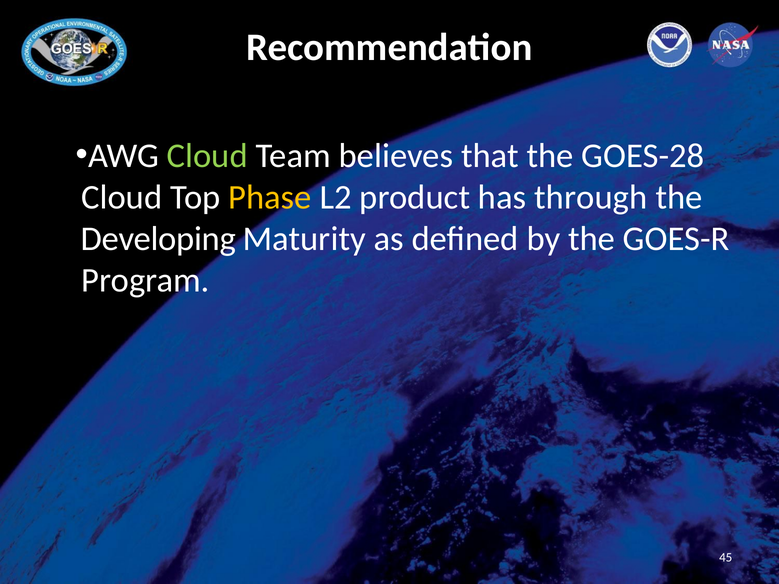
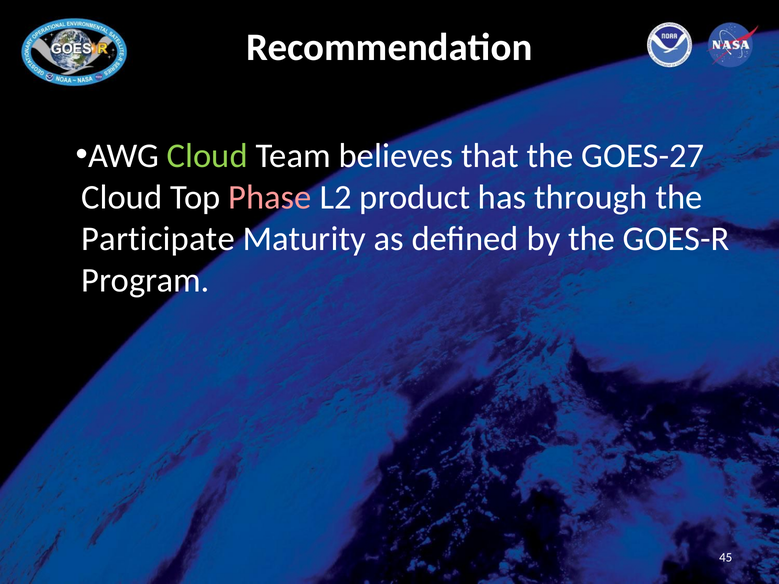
GOES-28: GOES-28 -> GOES-27 (643, 156)
Phase colour: yellow -> pink (270, 197)
Developing: Developing -> Participate (158, 239)
